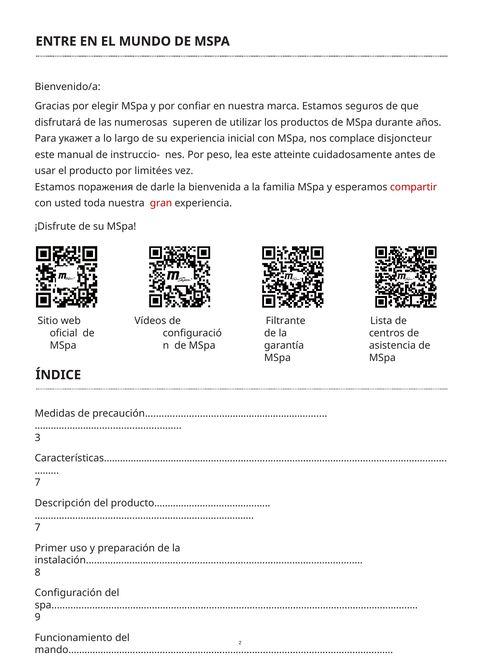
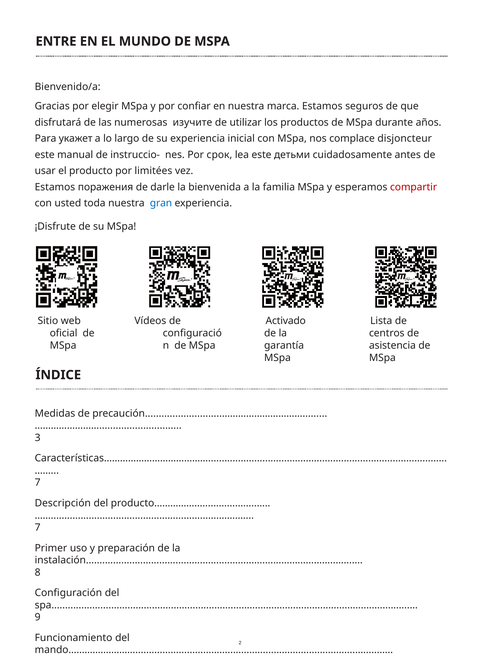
superen: superen -> изучите (192, 122)
peso: peso -> срок (219, 155)
atteinte: atteinte -> детьми (292, 155)
gran colour: red -> blue (161, 203)
Filtrante: Filtrante -> Activado (286, 321)
